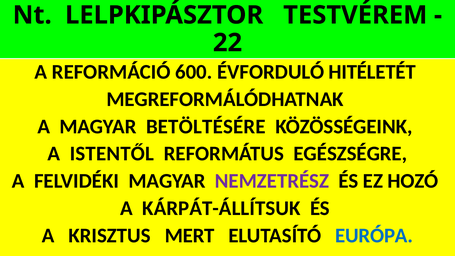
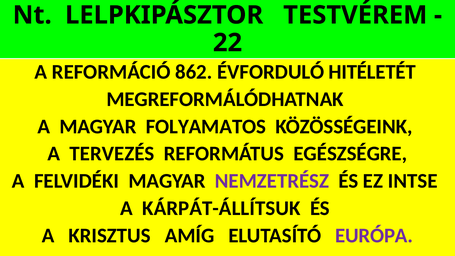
600: 600 -> 862 (194, 72)
BETÖLTÉSÉRE: BETÖLTÉSÉRE -> FOLYAMATOS (206, 126)
ISTENTŐL: ISTENTŐL -> TERVEZÉS (112, 154)
HOZÓ: HOZÓ -> INTSE (413, 181)
MERT: MERT -> AMÍG (190, 236)
EURÓPA colour: blue -> purple (374, 236)
